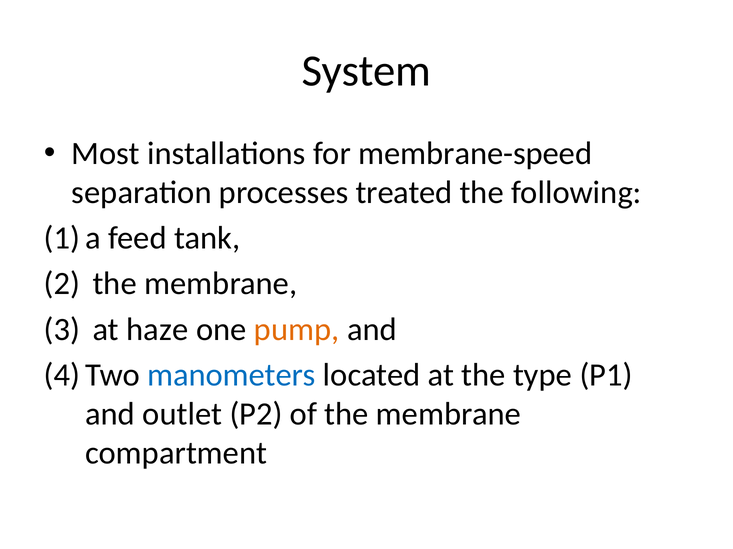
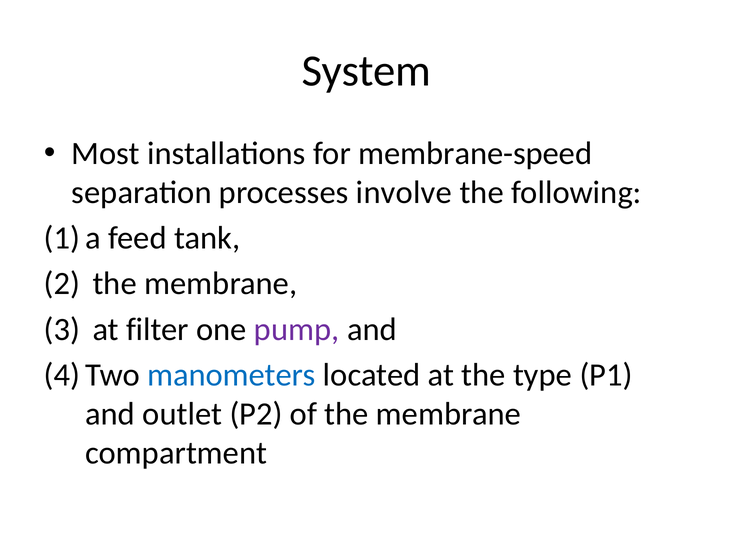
treated: treated -> involve (404, 193)
haze: haze -> filter (157, 330)
pump colour: orange -> purple (297, 330)
